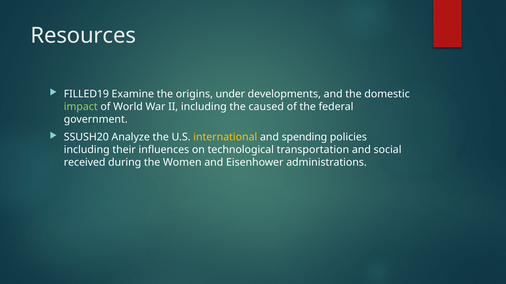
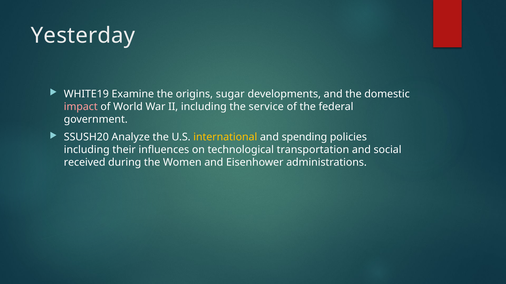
Resources: Resources -> Yesterday (83, 36)
FILLED19: FILLED19 -> WHITE19 (86, 94)
under: under -> sugar (230, 94)
impact colour: light green -> pink (81, 107)
caused: caused -> service (266, 107)
